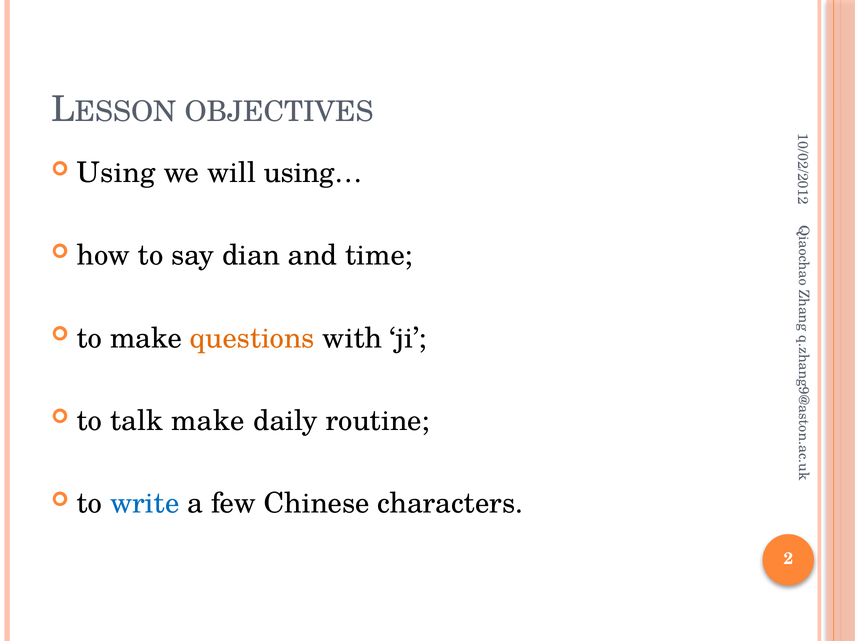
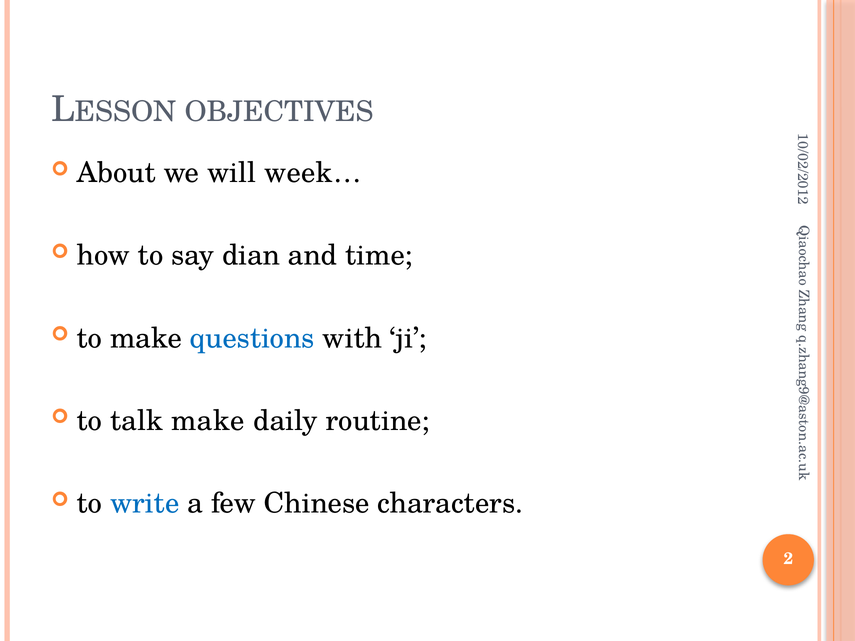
Using: Using -> About (116, 173)
using…: using… -> week… (313, 173)
questions colour: orange -> blue (252, 338)
